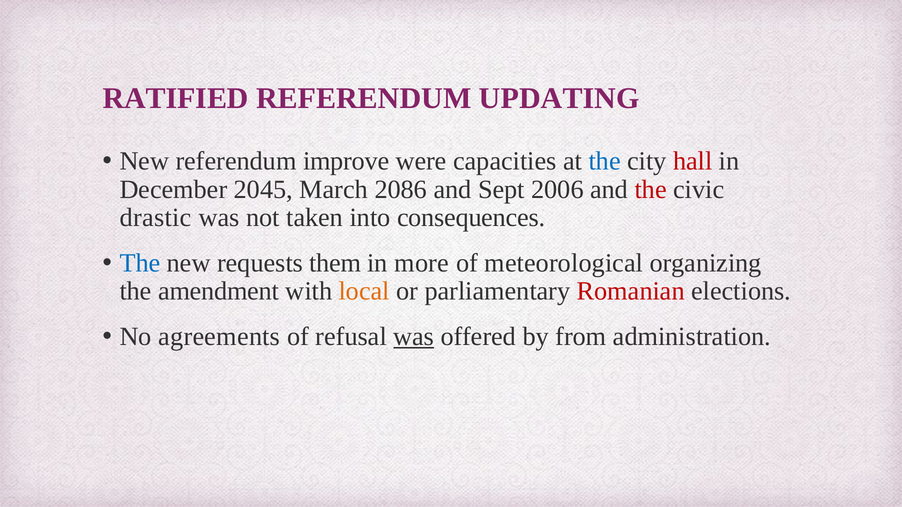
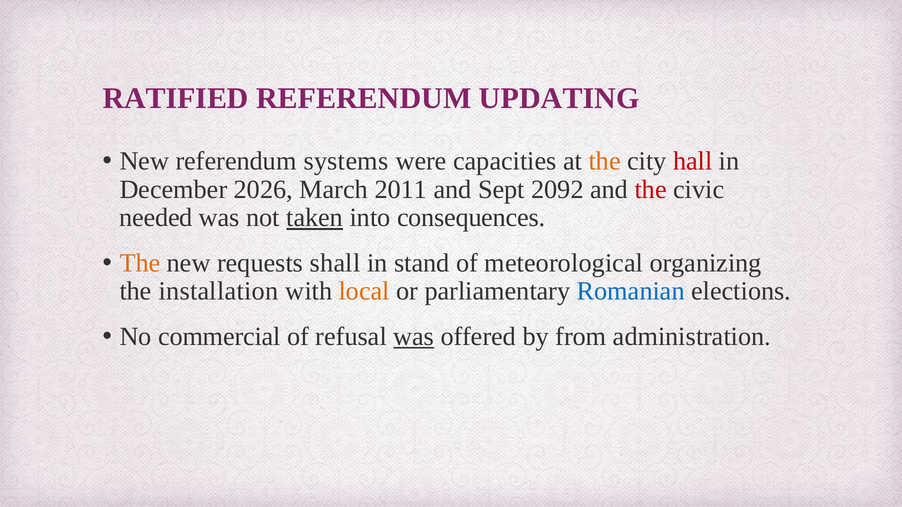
improve: improve -> systems (346, 161)
the colour: blue -> orange (605, 161)
2045: 2045 -> 2026 (263, 190)
2086: 2086 -> 2011 (401, 190)
2006: 2006 -> 2092 (557, 190)
drastic: drastic -> needed (156, 218)
taken underline: none -> present (315, 218)
The colour: blue -> orange (140, 263)
them: them -> shall (335, 263)
more: more -> stand (422, 263)
amendment: amendment -> installation (218, 292)
Romanian colour: red -> blue (631, 292)
agreements: agreements -> commercial (219, 337)
